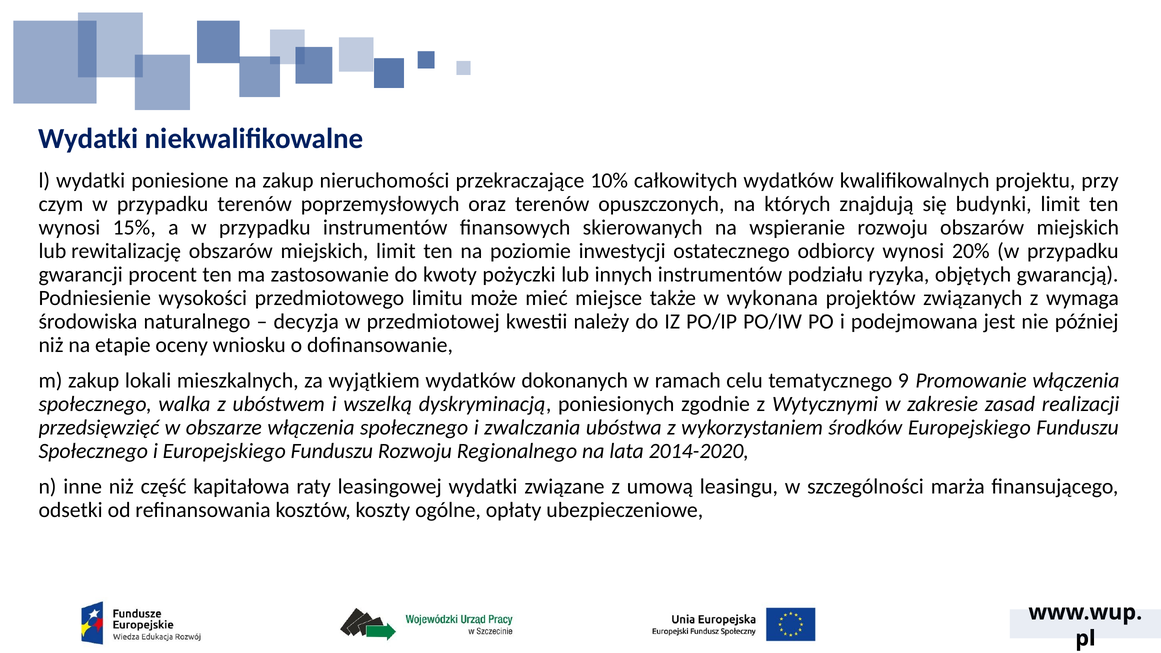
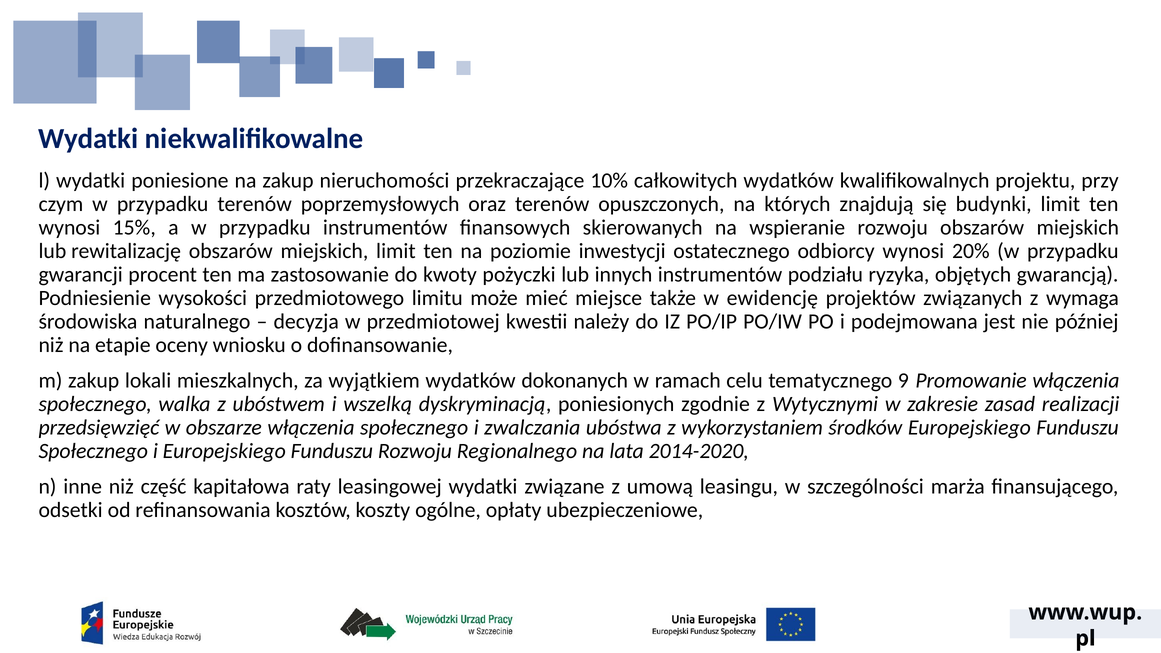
wykonana: wykonana -> ewidencję (772, 298)
